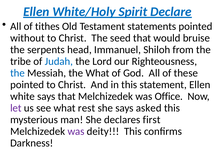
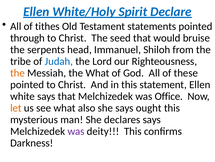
without: without -> through (27, 38)
the colour: blue -> orange (18, 73)
let colour: purple -> orange (16, 107)
rest: rest -> also (87, 107)
asked: asked -> ought (149, 107)
declares first: first -> says (152, 119)
